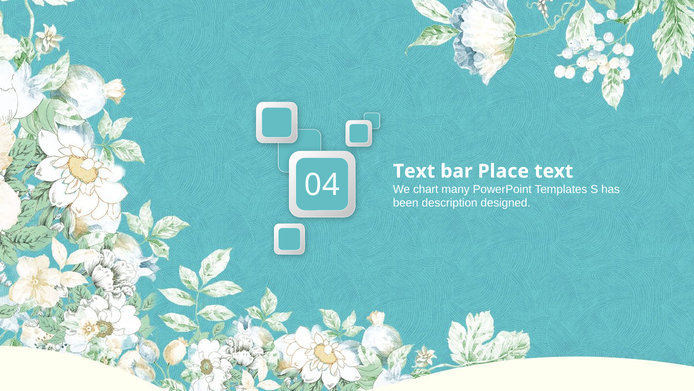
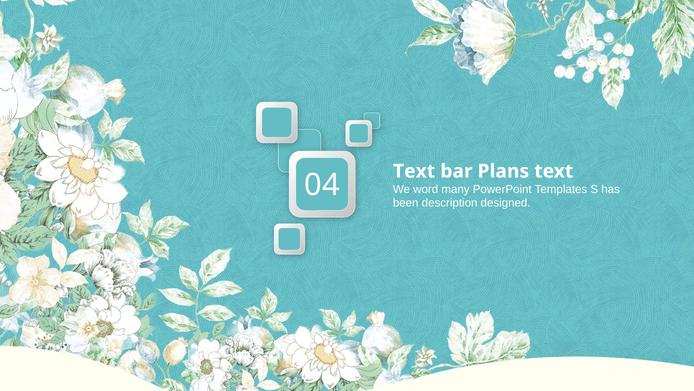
Place: Place -> Plans (503, 171)
chart: chart -> word (426, 189)
